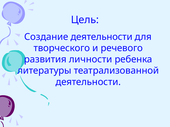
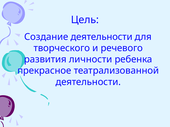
литературы: литературы -> прекрасное (44, 71)
